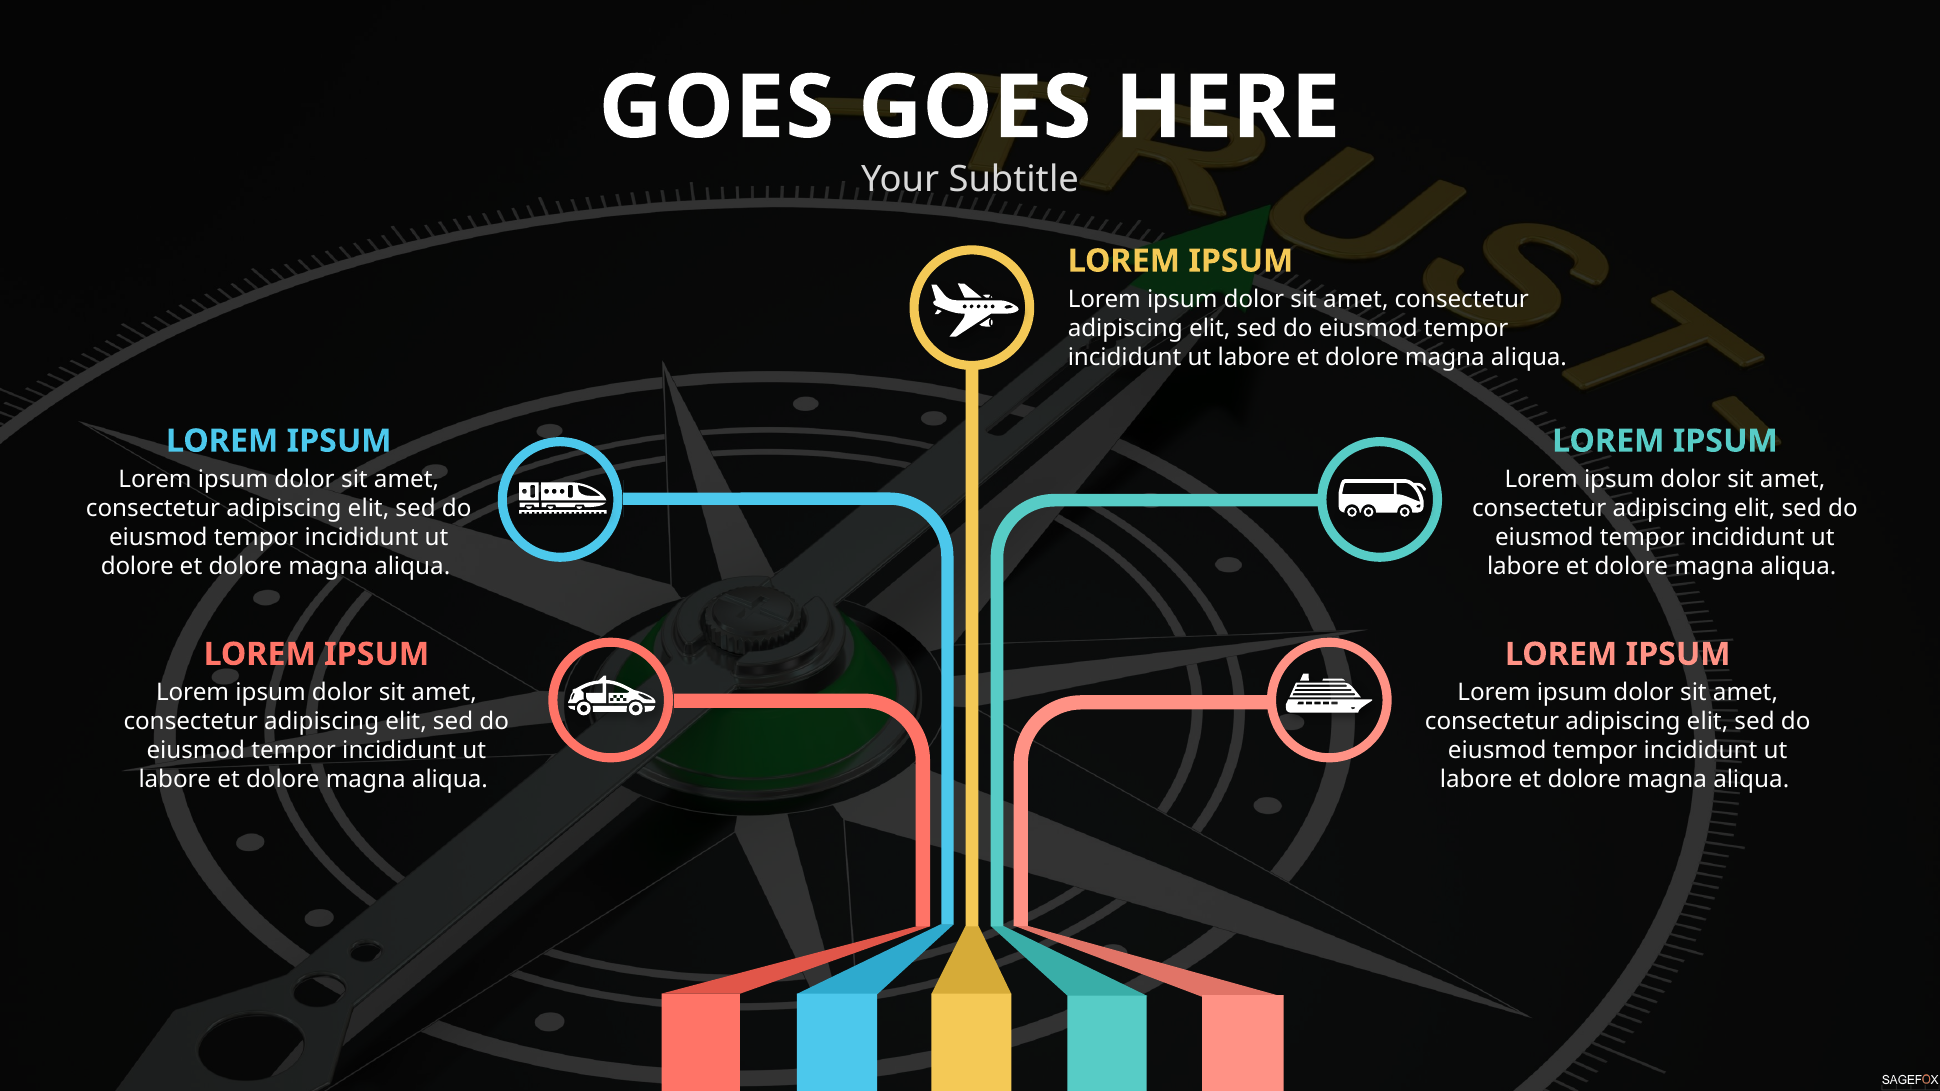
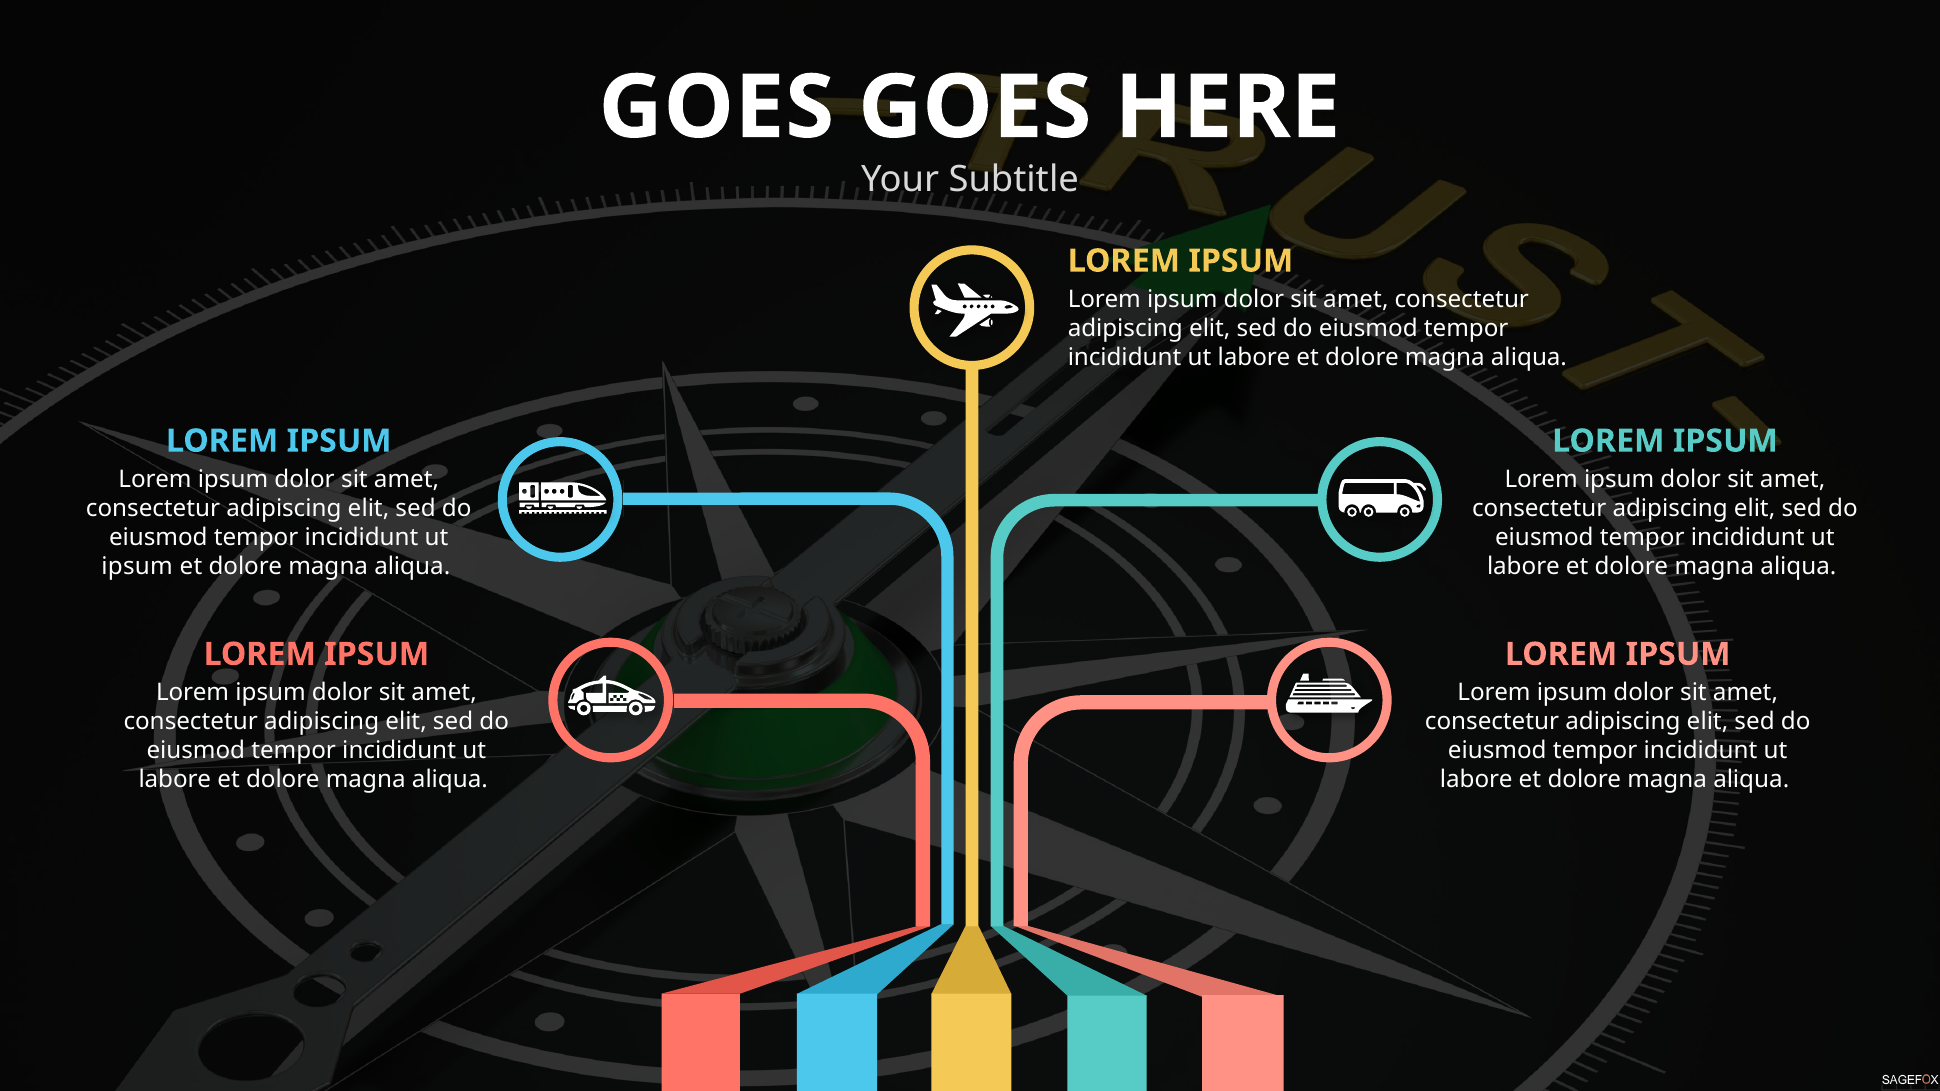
dolore: dolore -> ipsum (137, 567)
